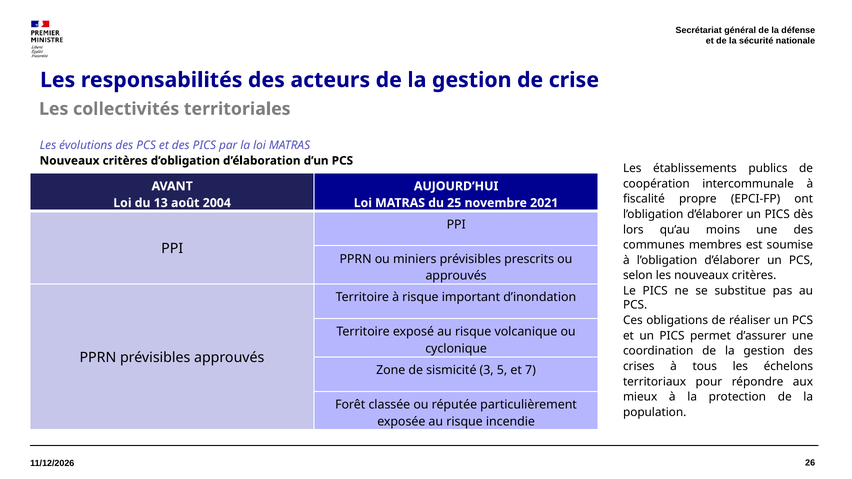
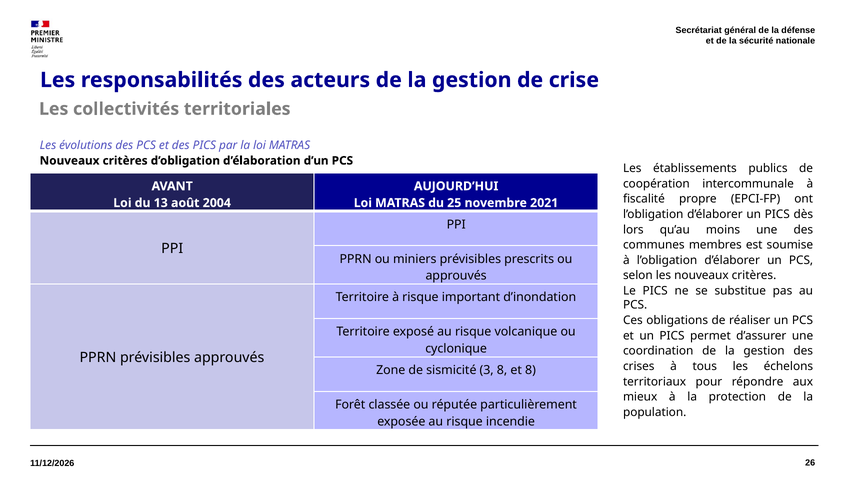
3 5: 5 -> 8 (502, 370)
et 7: 7 -> 8 (530, 370)
